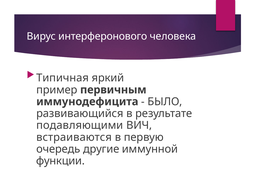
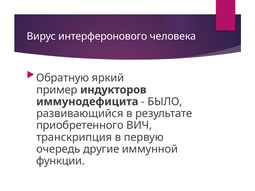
Типичная: Типичная -> Обратную (63, 78)
первичным: первичным -> индукторов (113, 90)
подавляющими: подавляющими -> приобретенного (80, 126)
встраиваются: встраиваются -> транскрипция (74, 137)
